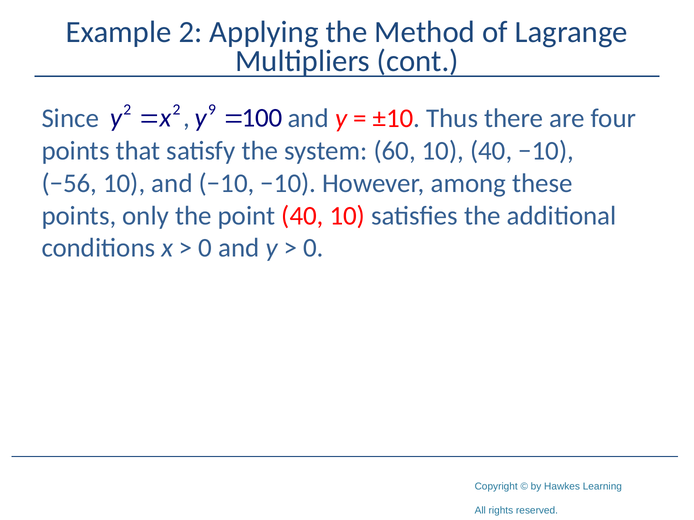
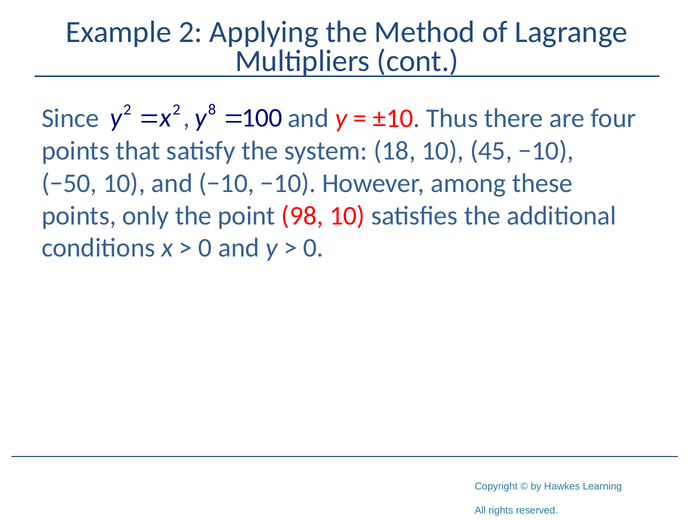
9: 9 -> 8 (212, 110)
60: 60 -> 18 (395, 151)
10 40: 40 -> 45 (491, 151)
−56: −56 -> −50 (69, 183)
point 40: 40 -> 98 (302, 216)
